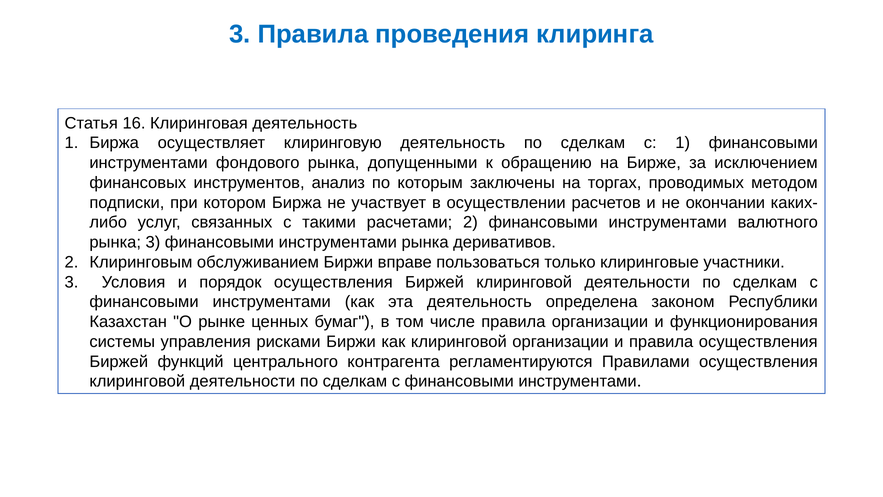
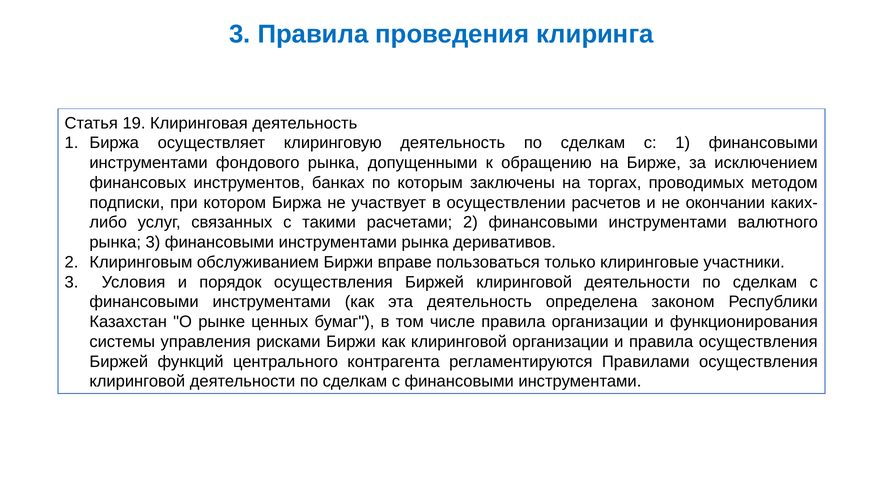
16: 16 -> 19 (134, 123)
анализ: анализ -> банках (338, 183)
